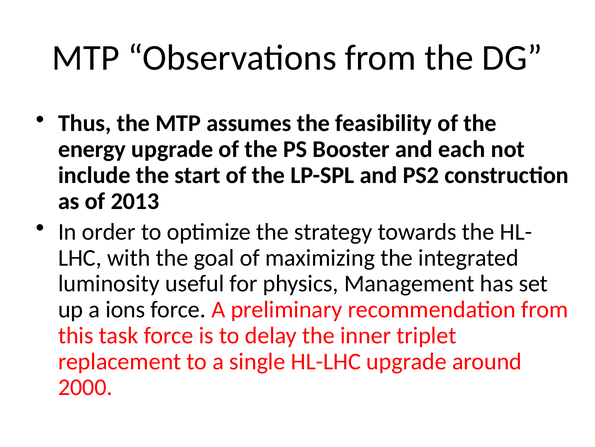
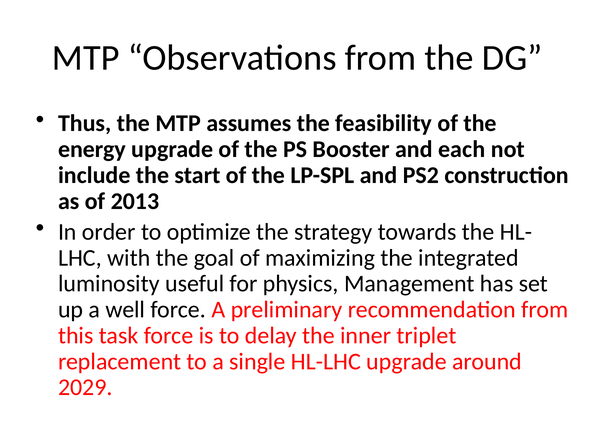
ions: ions -> well (125, 309)
2000: 2000 -> 2029 (85, 387)
